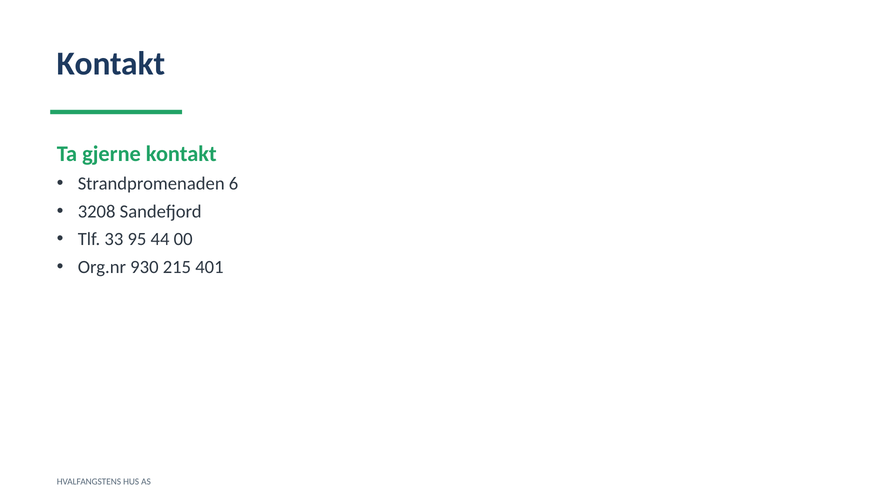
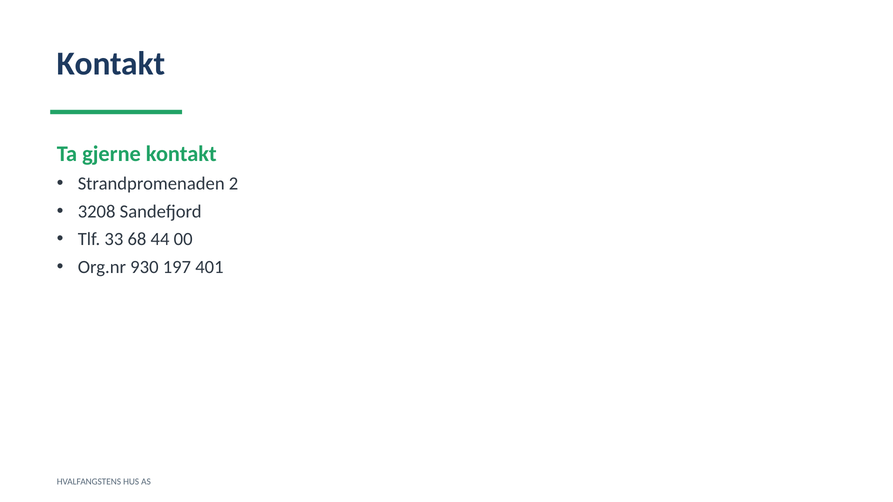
6: 6 -> 2 (234, 184)
95: 95 -> 68 (137, 239)
215: 215 -> 197 (177, 267)
